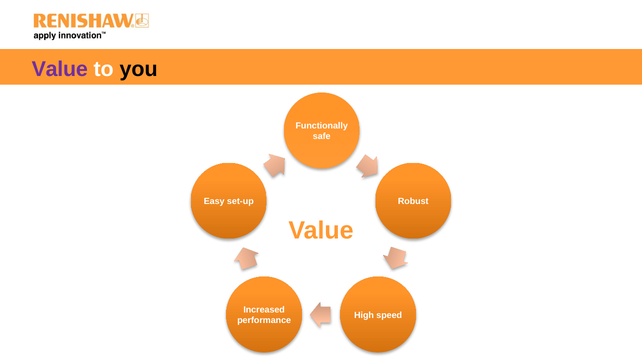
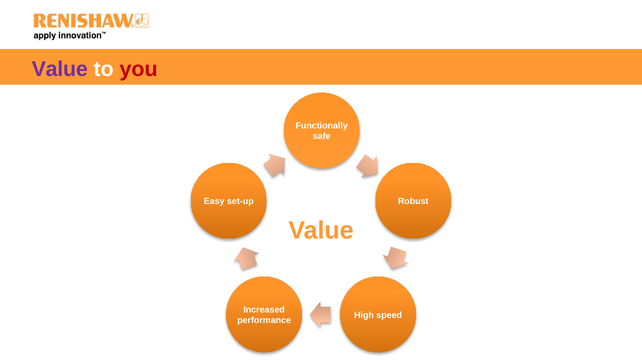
you colour: black -> red (139, 69)
